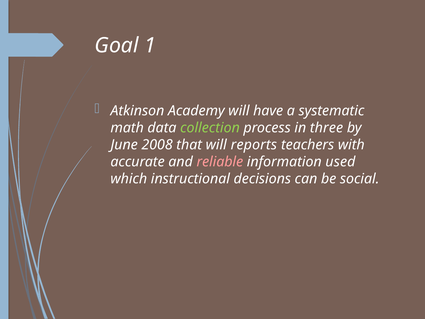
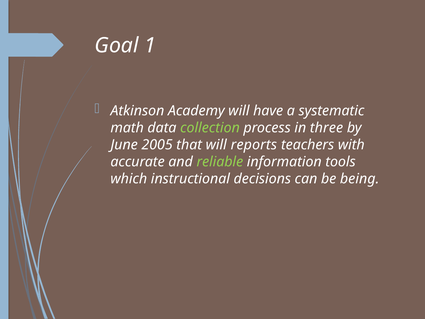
2008: 2008 -> 2005 (157, 145)
reliable colour: pink -> light green (220, 162)
used: used -> tools (341, 162)
social: social -> being (360, 179)
